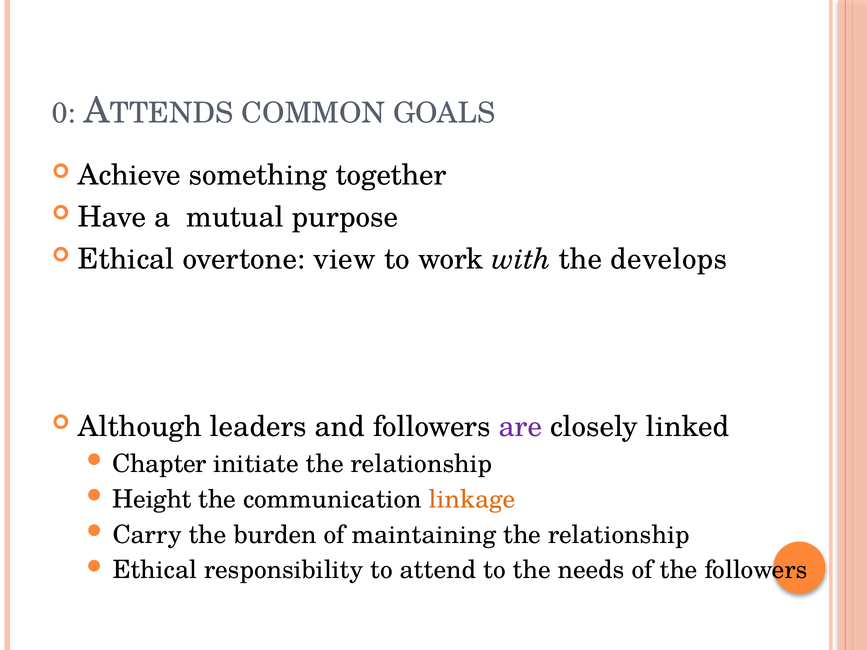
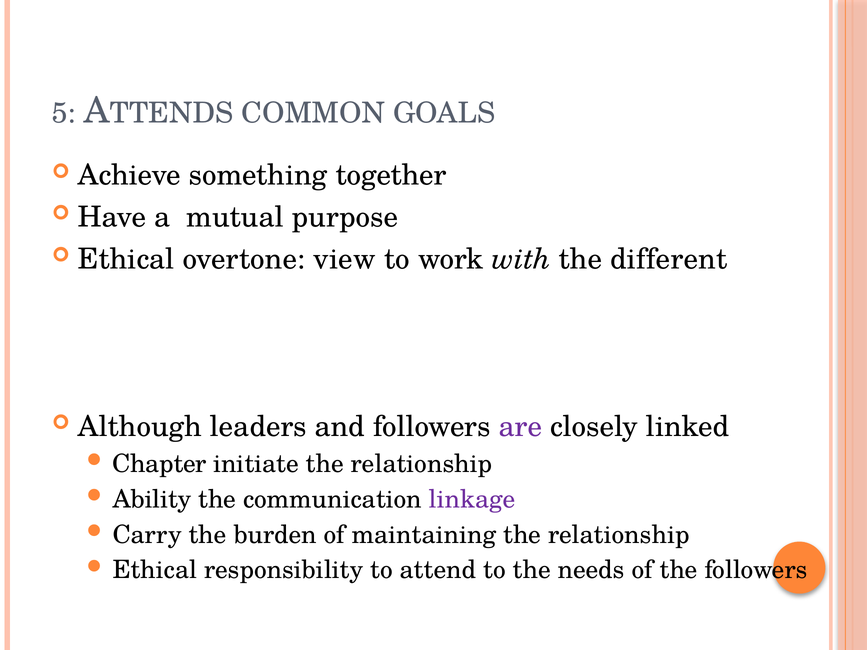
0: 0 -> 5 (64, 113)
develops: develops -> different (669, 259)
Height: Height -> Ability (152, 500)
linkage colour: orange -> purple (472, 500)
